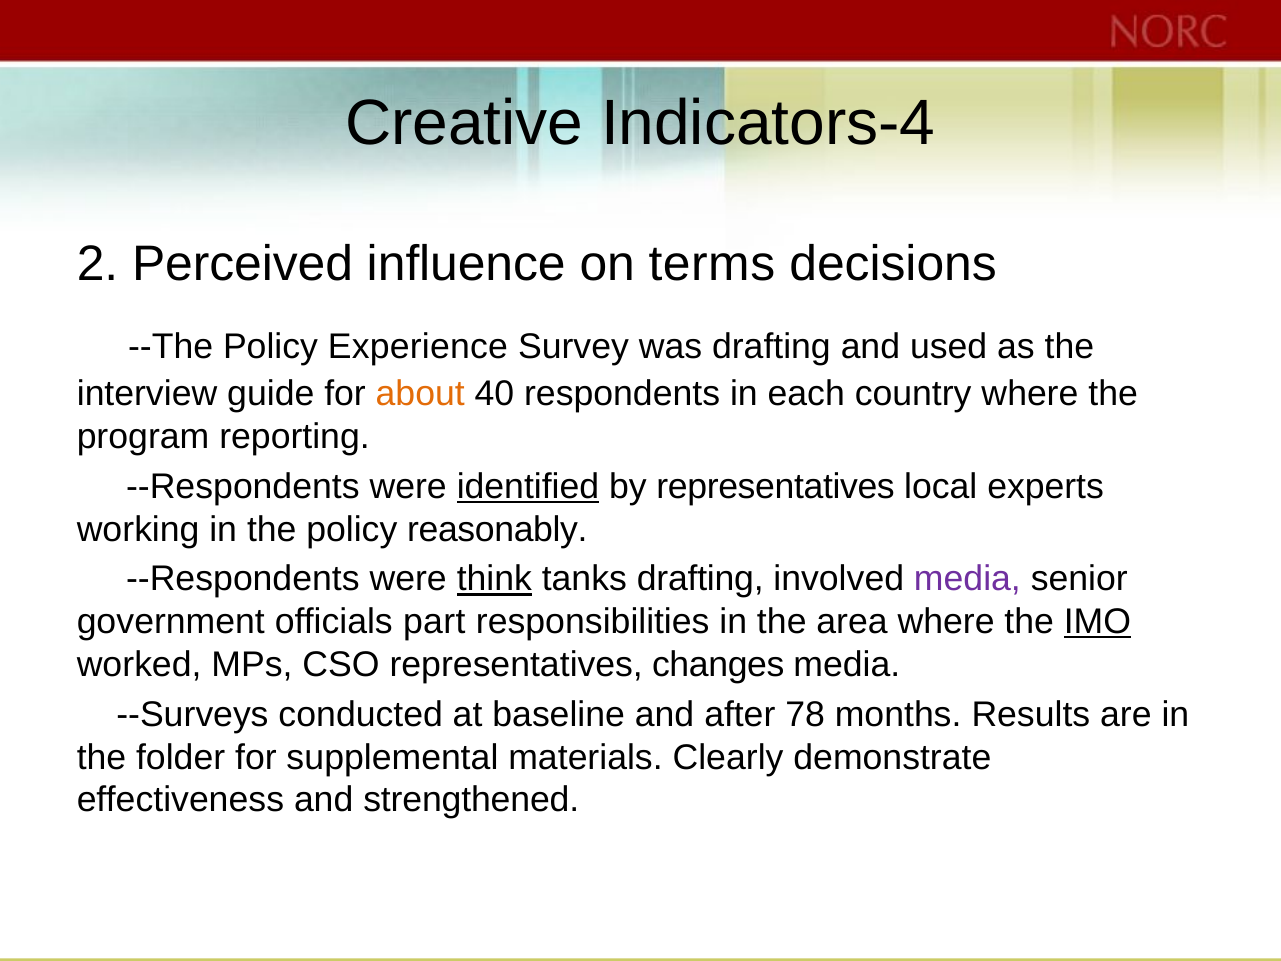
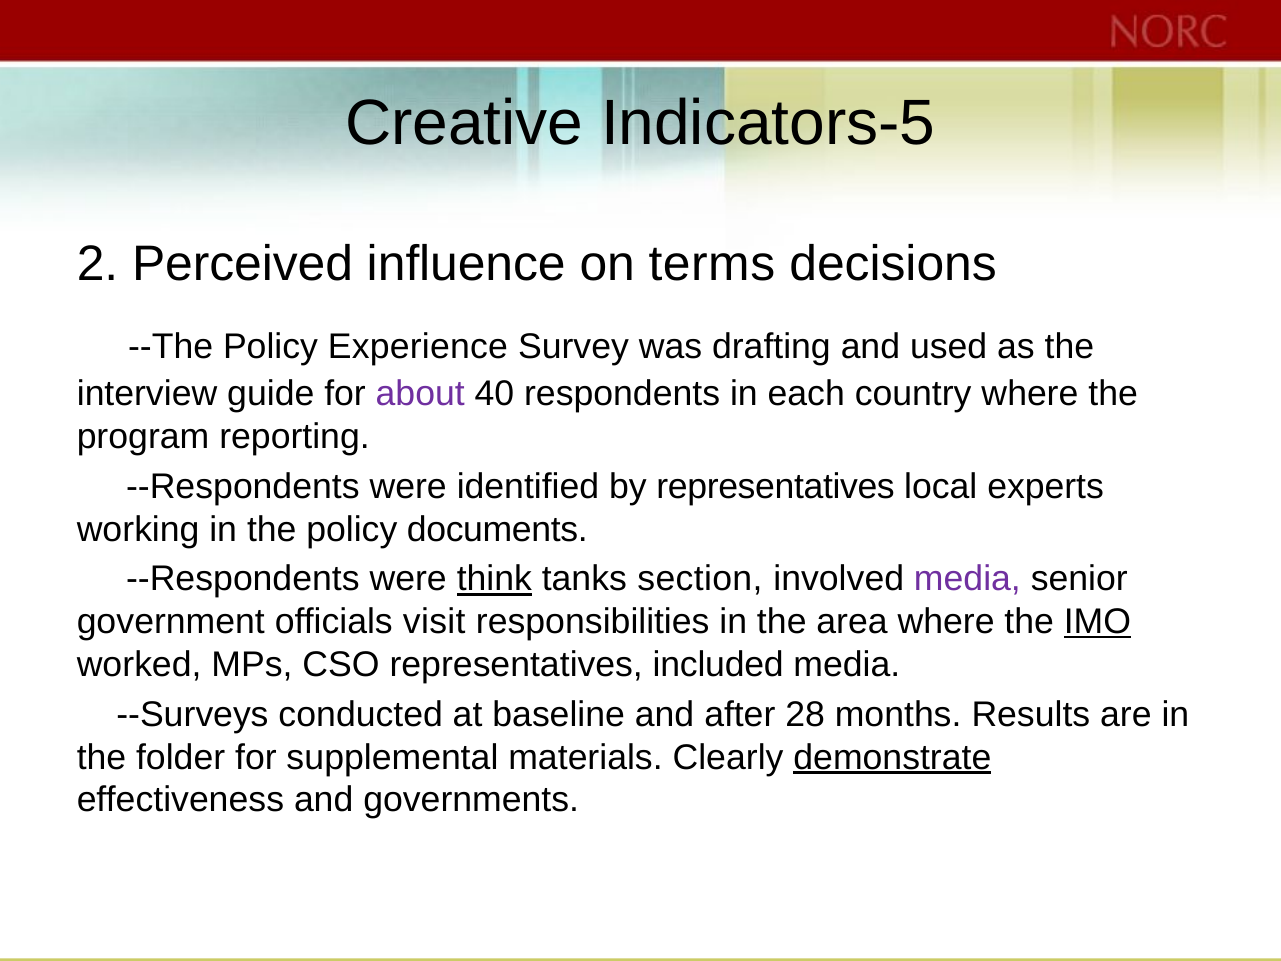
Indicators-4: Indicators-4 -> Indicators-5 (768, 123)
about colour: orange -> purple (420, 394)
identified underline: present -> none (528, 487)
reasonably: reasonably -> documents (497, 529)
tanks drafting: drafting -> section (700, 579)
part: part -> visit (434, 622)
changes: changes -> included (718, 665)
78: 78 -> 28 (805, 714)
demonstrate underline: none -> present (892, 757)
strengthened: strengthened -> governments (471, 800)
